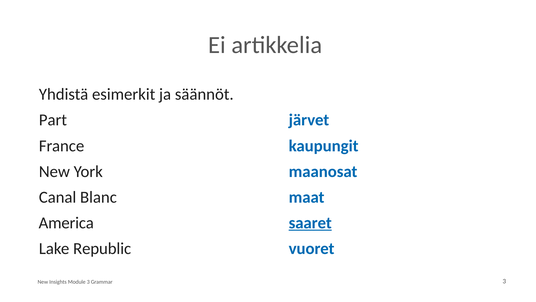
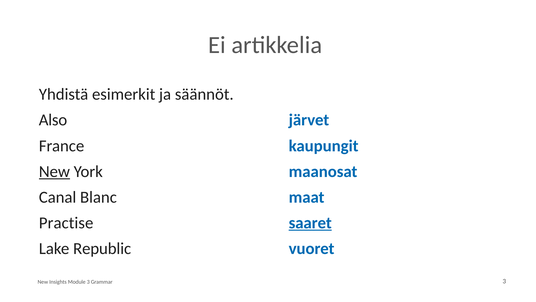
Part: Part -> Also (53, 120)
New underline: none -> present (54, 171)
America: America -> Practise (66, 223)
